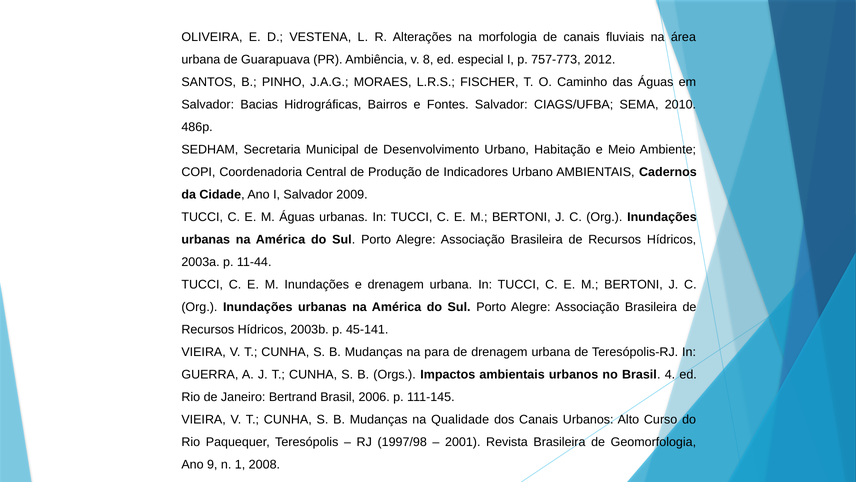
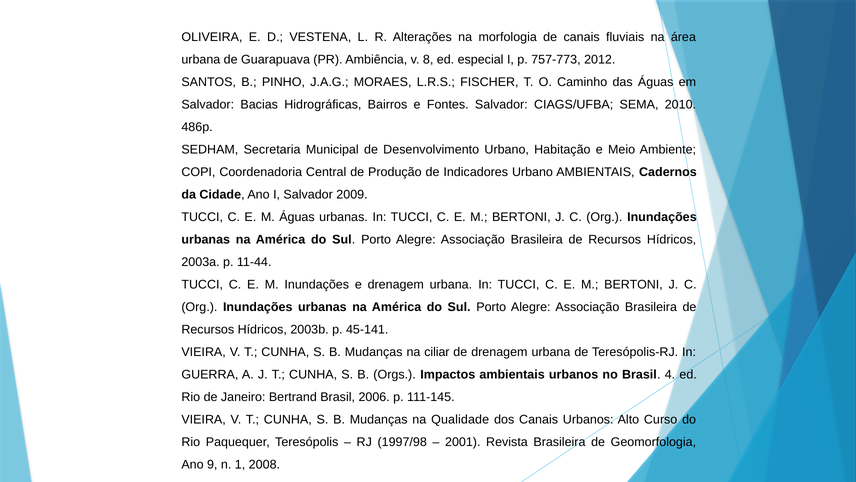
para: para -> ciliar (437, 352)
